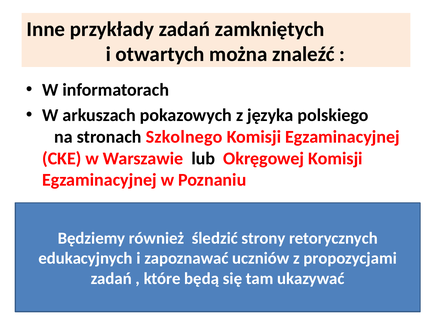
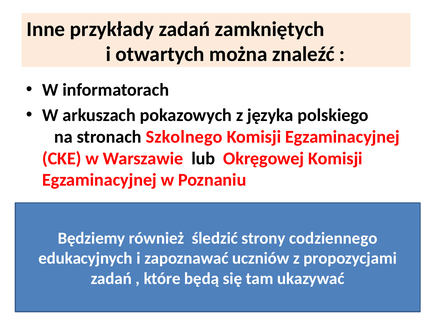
retorycznych: retorycznych -> codziennego (333, 238)
